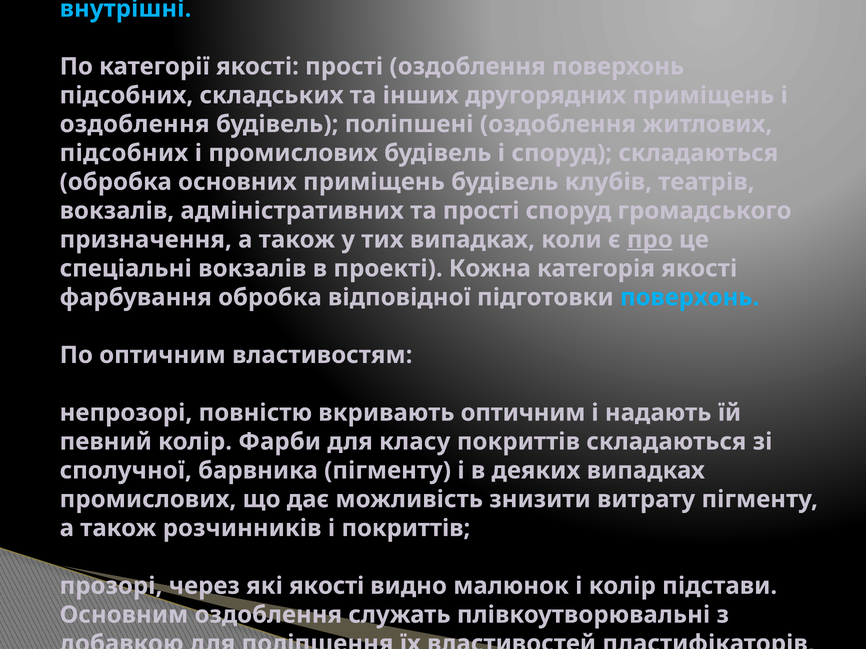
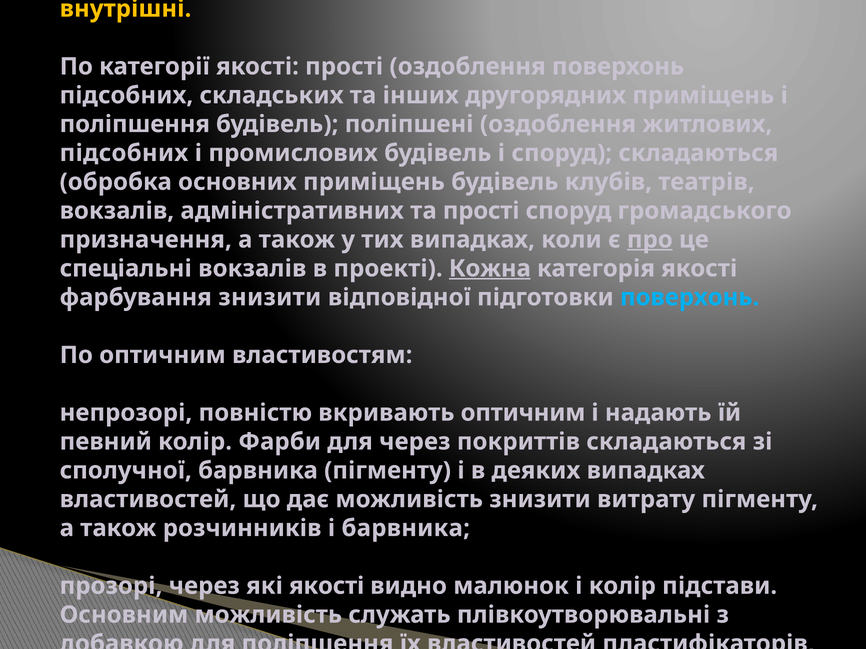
внутрішні colour: light blue -> yellow (125, 9)
оздоблення: оздоблення -> поліпшення (135, 124)
Кожна underline: none -> present (490, 269)
фарбування обробка: обробка -> знизити (270, 298)
для класу: класу -> через (415, 442)
промислових: промислових -> властивостей (148, 500)
і покриттів: покриттів -> барвника (406, 529)
Основним оздоблення: оздоблення -> можливість (268, 615)
